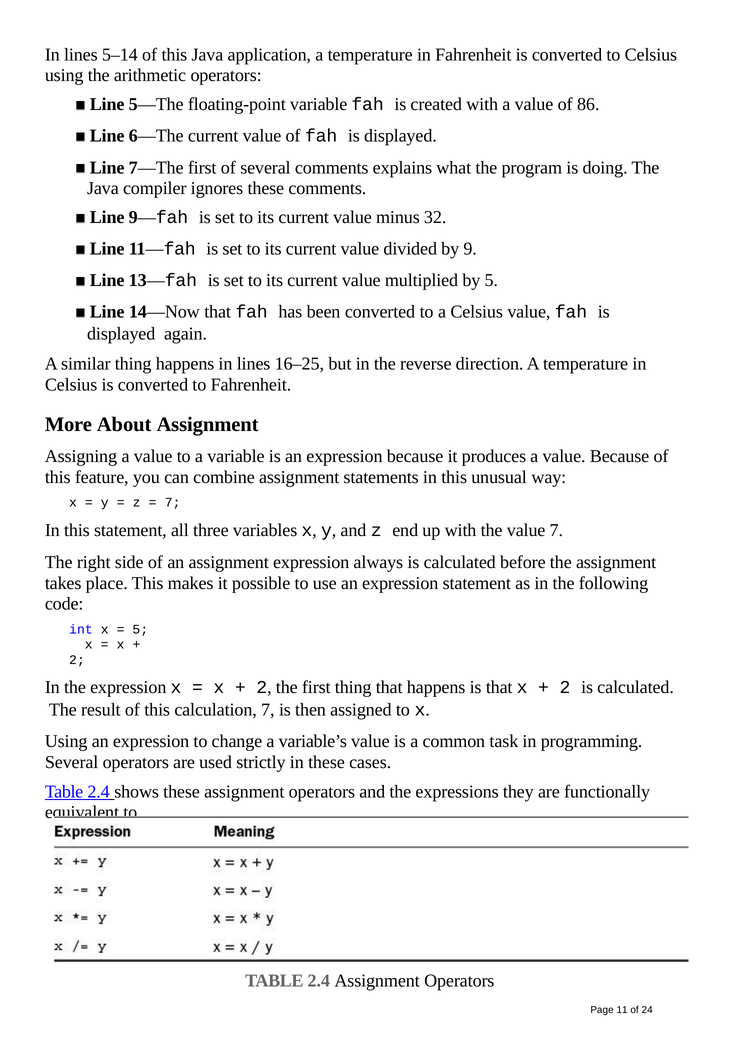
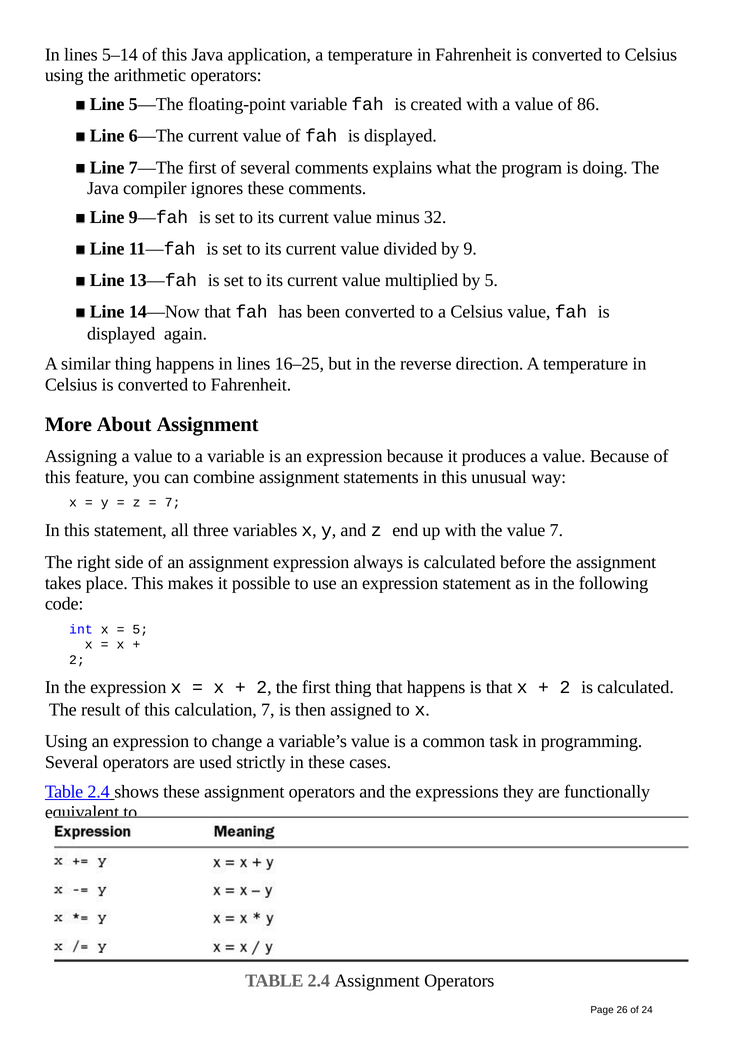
11: 11 -> 26 (622, 1011)
